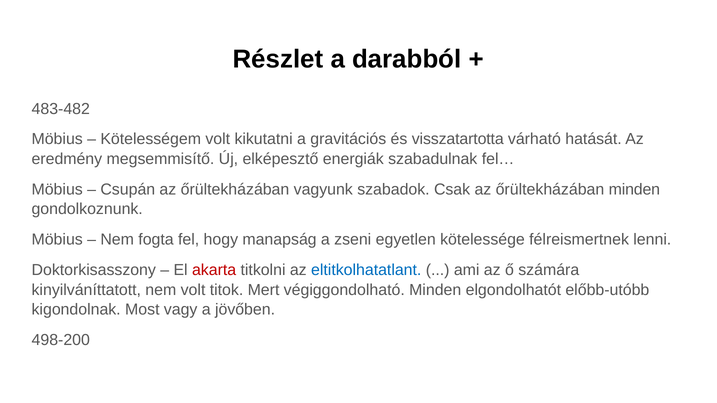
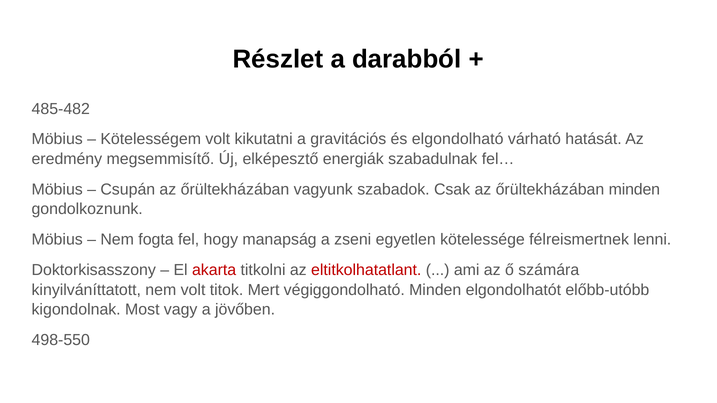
483-482: 483-482 -> 485-482 (61, 109)
visszatartotta: visszatartotta -> elgondolható (458, 139)
eltitkolhatatlant colour: blue -> red (366, 270)
498-200: 498-200 -> 498-550 (61, 340)
